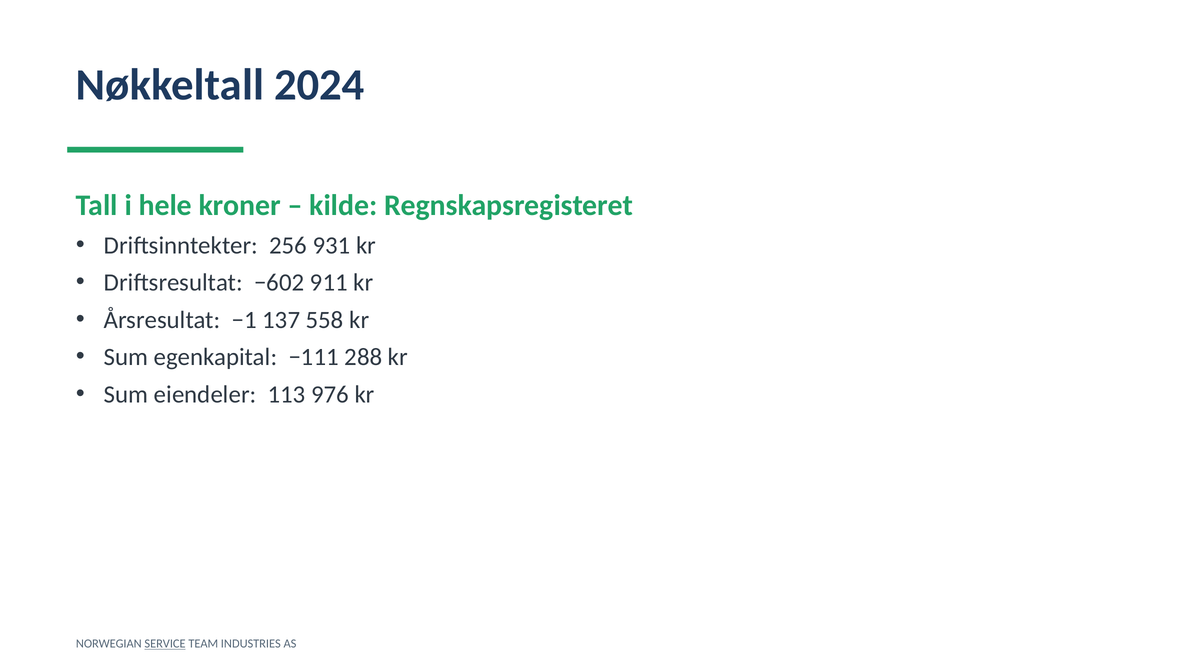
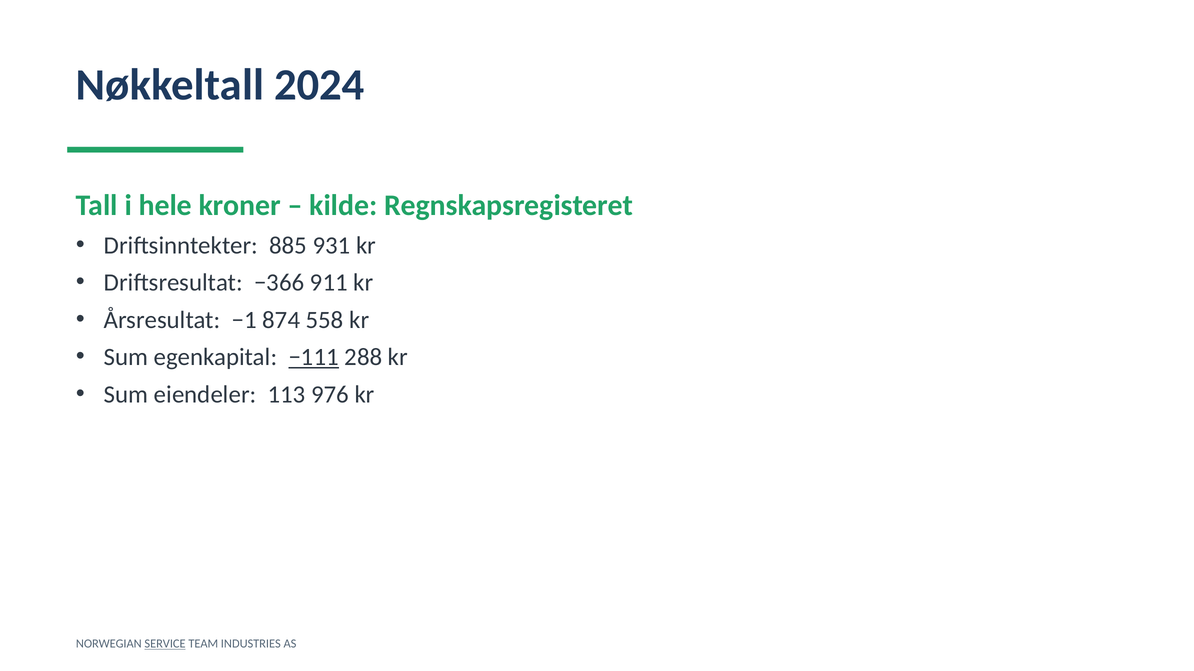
256: 256 -> 885 (288, 246)
−602: −602 -> −366 (279, 283)
137: 137 -> 874 (281, 320)
−111 underline: none -> present (314, 358)
